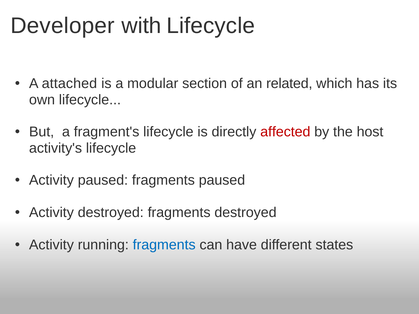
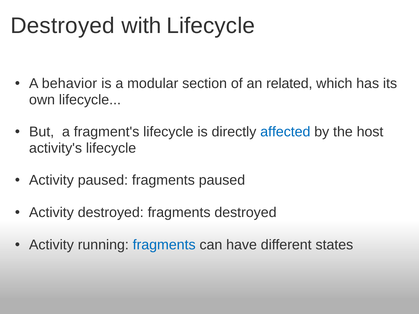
Developer: Developer -> Destroyed (63, 26)
attached: attached -> behavior (69, 84)
affected colour: red -> blue (285, 132)
